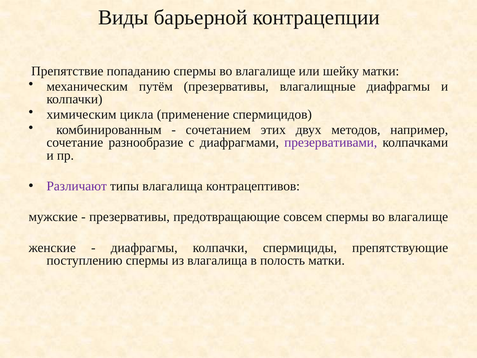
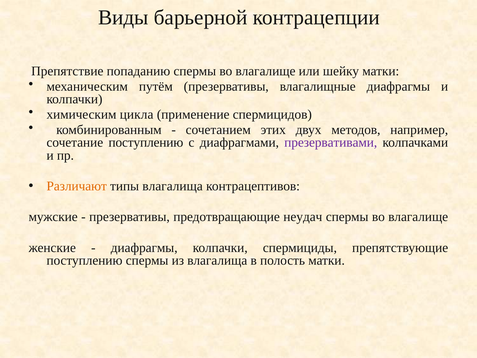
сочетание разнообразие: разнообразие -> поступлению (146, 143)
Различают colour: purple -> orange (77, 186)
совсем: совсем -> неудач (303, 217)
